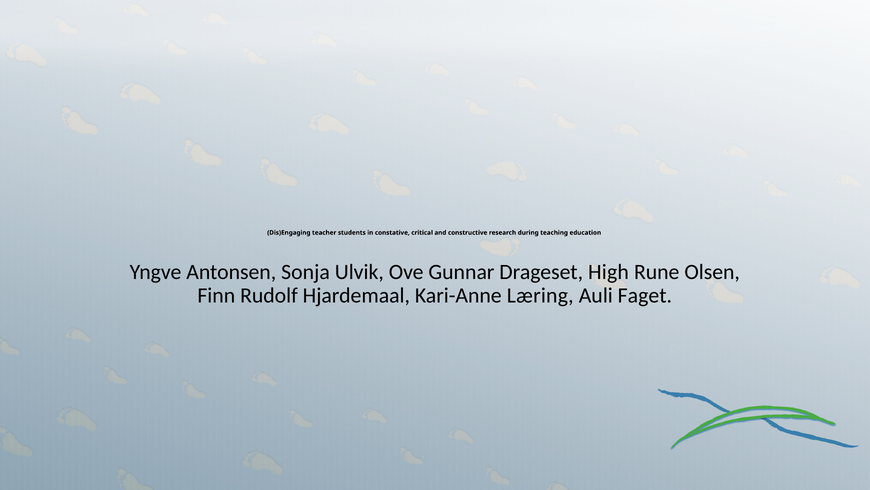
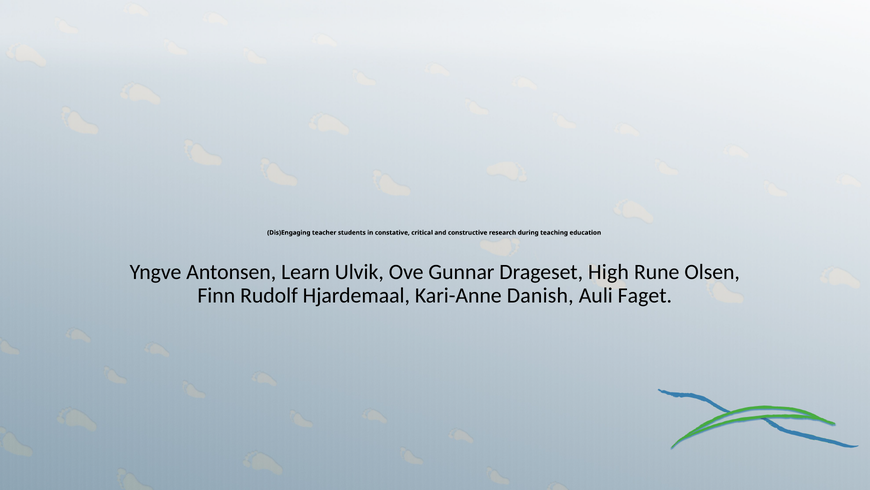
Sonja: Sonja -> Learn (306, 272)
Læring: Læring -> Danish (540, 295)
